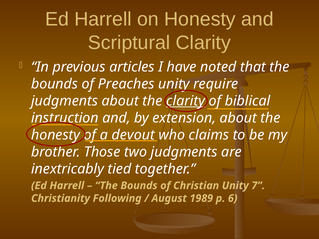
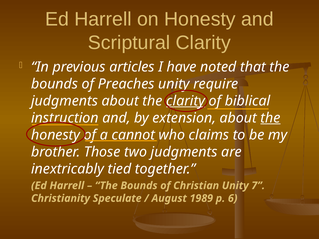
the underline: none -> present (270, 118)
devout: devout -> cannot (133, 135)
Following: Following -> Speculate (117, 199)
